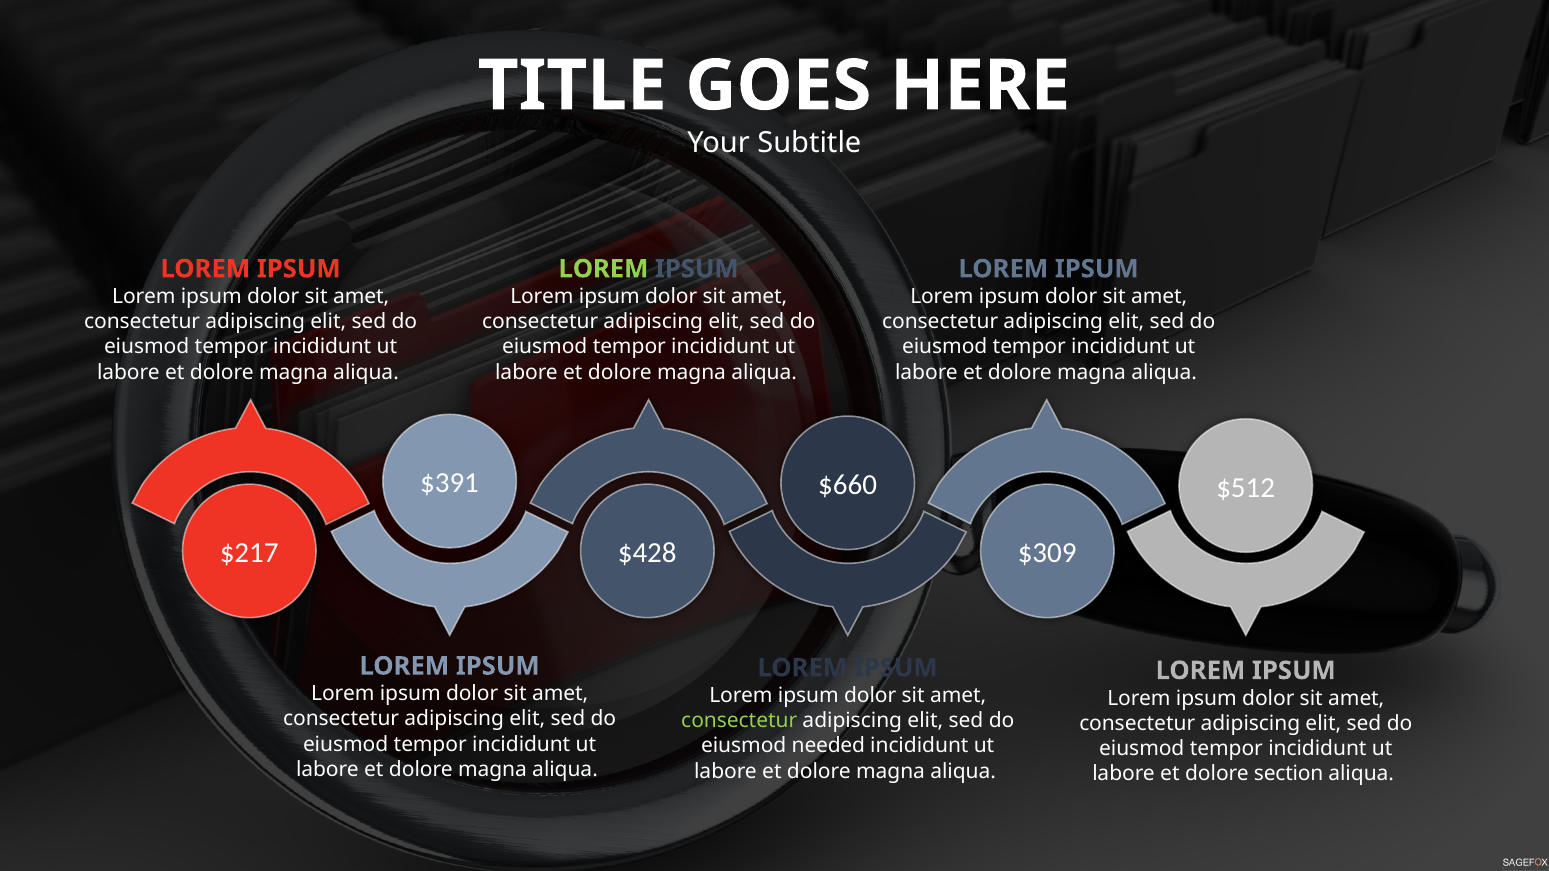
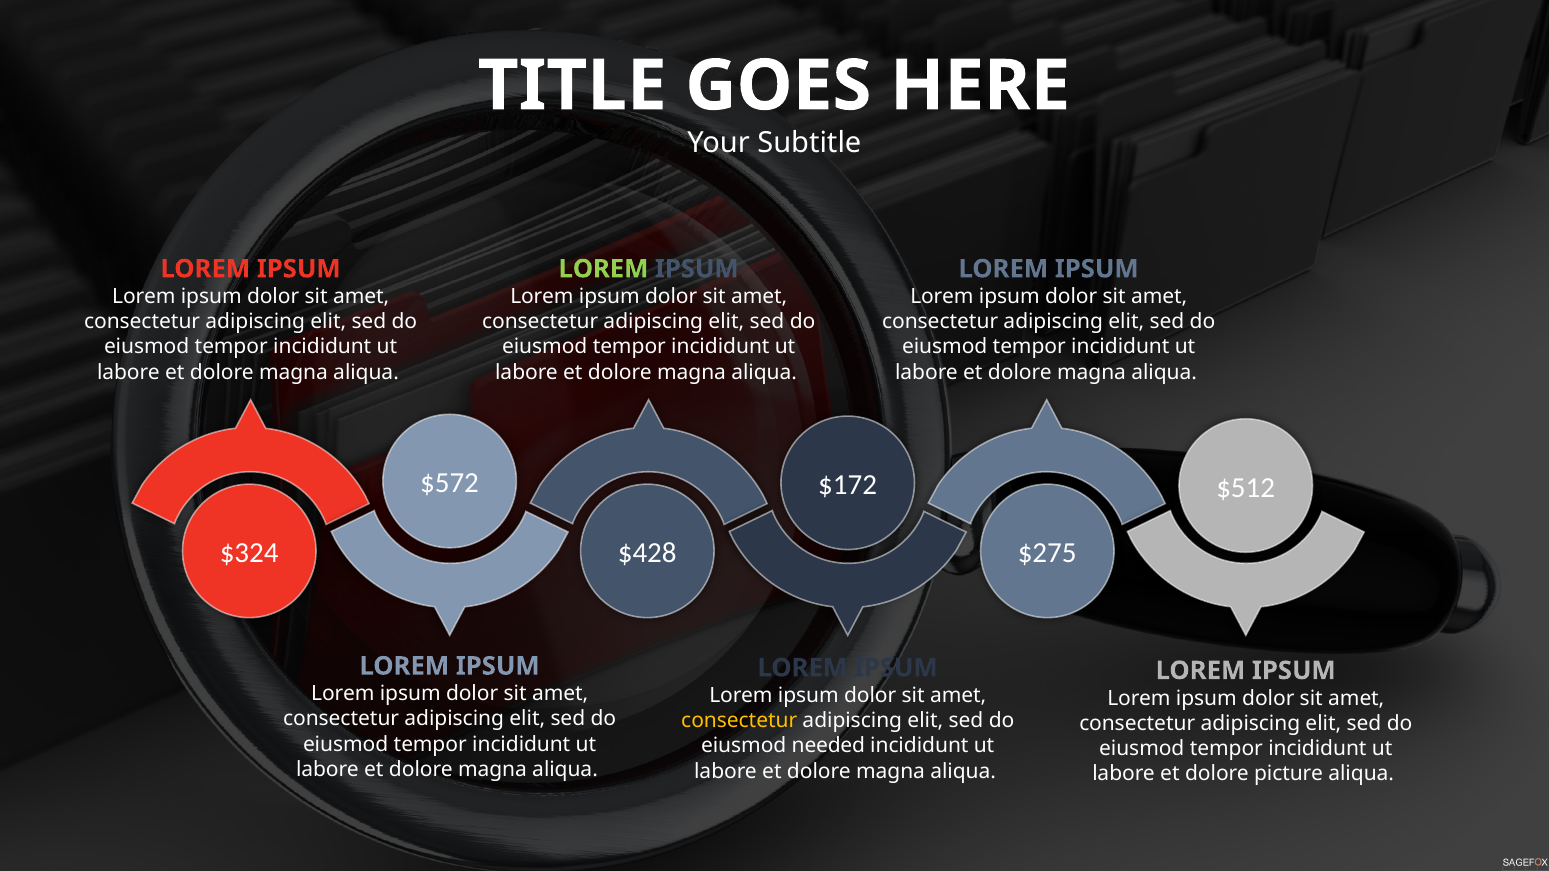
$391: $391 -> $572 (450, 483)
$660: $660 -> $172 (848, 485)
$217: $217 -> $324 (249, 553)
$309: $309 -> $275 (1047, 553)
consectetur colour: light green -> yellow (739, 721)
section: section -> picture (1289, 774)
